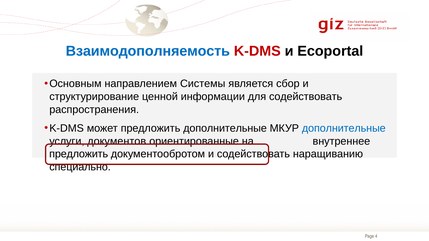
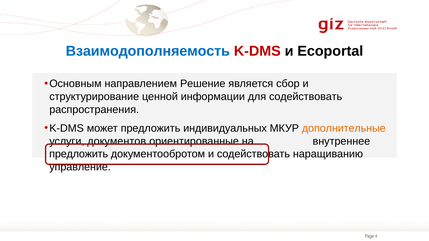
Системы: Системы -> Решение (203, 84)
предложить дополнительные: дополнительные -> индивидуальных (225, 128)
дополнительные colour: blue -> orange (344, 128)
специально: специально -> управление (80, 167)
